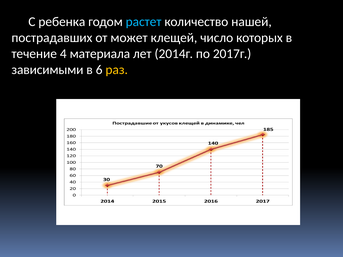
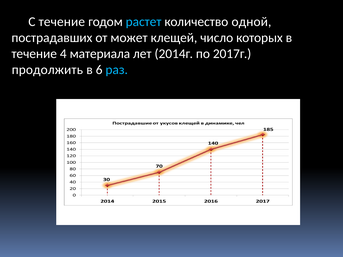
С ребенка: ребенка -> течение (62, 22)
нашей: нашей -> одной (251, 22)
зависимыми: зависимыми -> продолжить (47, 70)
раз colour: yellow -> light blue (117, 70)
